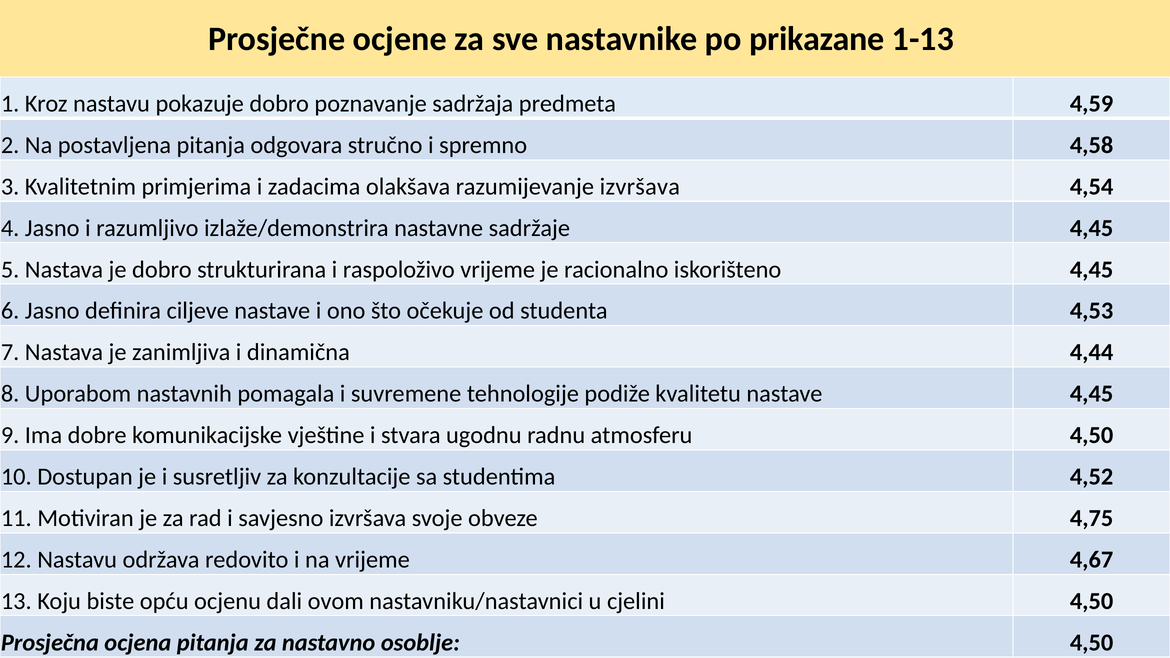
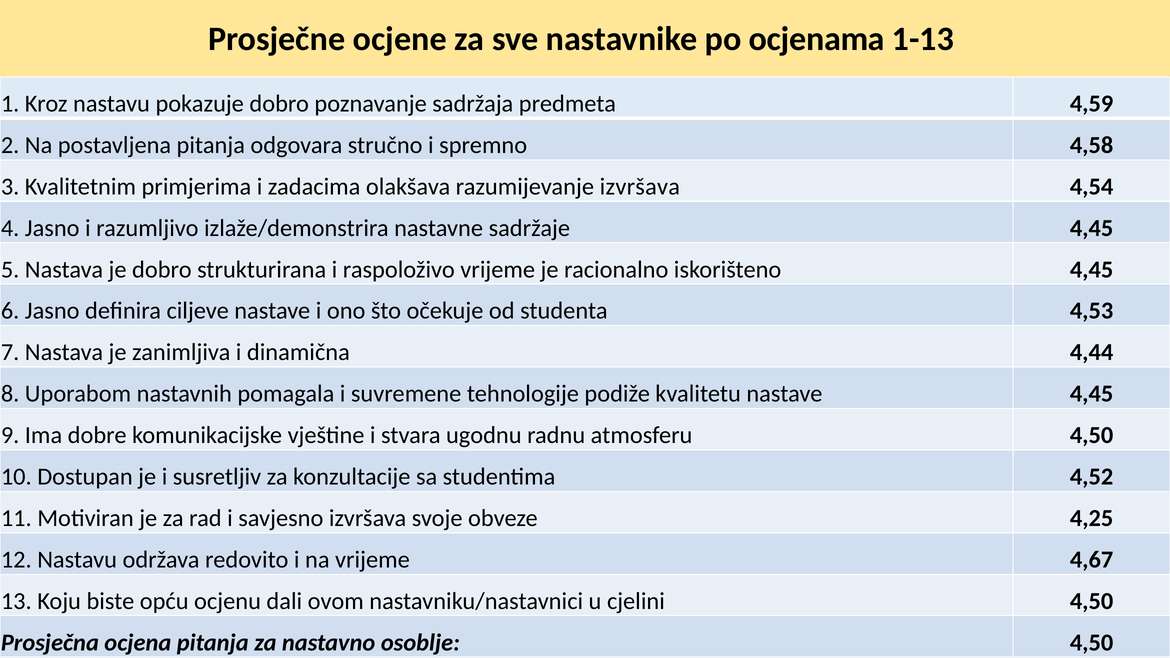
prikazane: prikazane -> ocjenama (817, 39)
4,75: 4,75 -> 4,25 (1092, 518)
